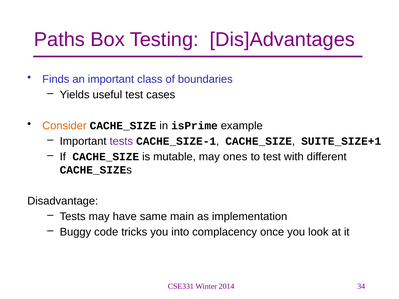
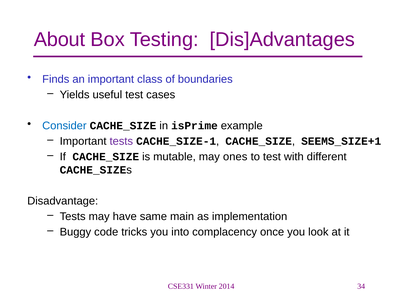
Paths: Paths -> About (59, 40)
Consider colour: orange -> blue (64, 126)
SUITE_SIZE+1: SUITE_SIZE+1 -> SEEMS_SIZE+1 (341, 141)
